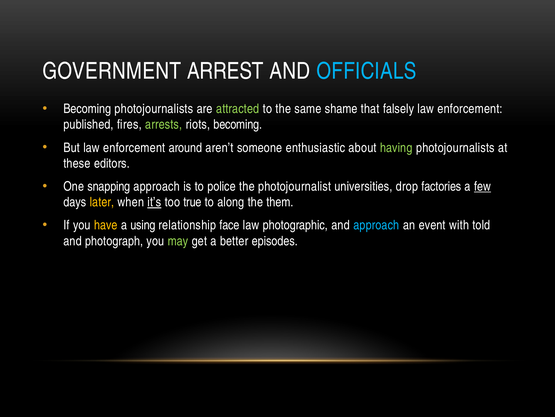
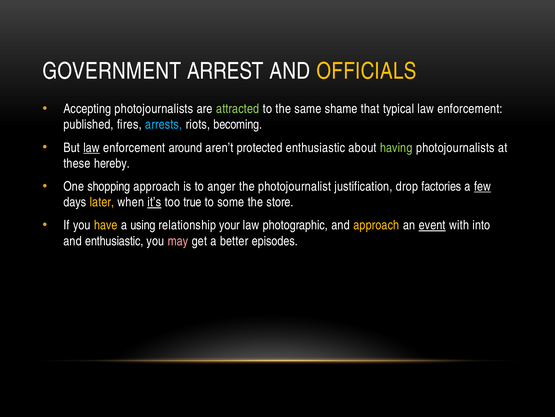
OFFICIALS colour: light blue -> yellow (367, 71)
Becoming: Becoming -> Accepting (87, 109)
falsely: falsely -> typical (399, 109)
arrests colour: light green -> light blue (164, 124)
law underline: none -> present (92, 147)
someone: someone -> protected (260, 147)
editors: editors -> hereby (112, 163)
snapping: snapping -> shopping (109, 186)
police: police -> anger (222, 186)
universities: universities -> justification (363, 186)
along: along -> some (231, 202)
them: them -> store (280, 202)
face: face -> your (230, 225)
approach colour: light blue -> yellow (376, 225)
event underline: none -> present (432, 225)
told: told -> into (481, 225)
and photograph: photograph -> enthusiastic (114, 241)
may colour: light green -> pink (178, 241)
